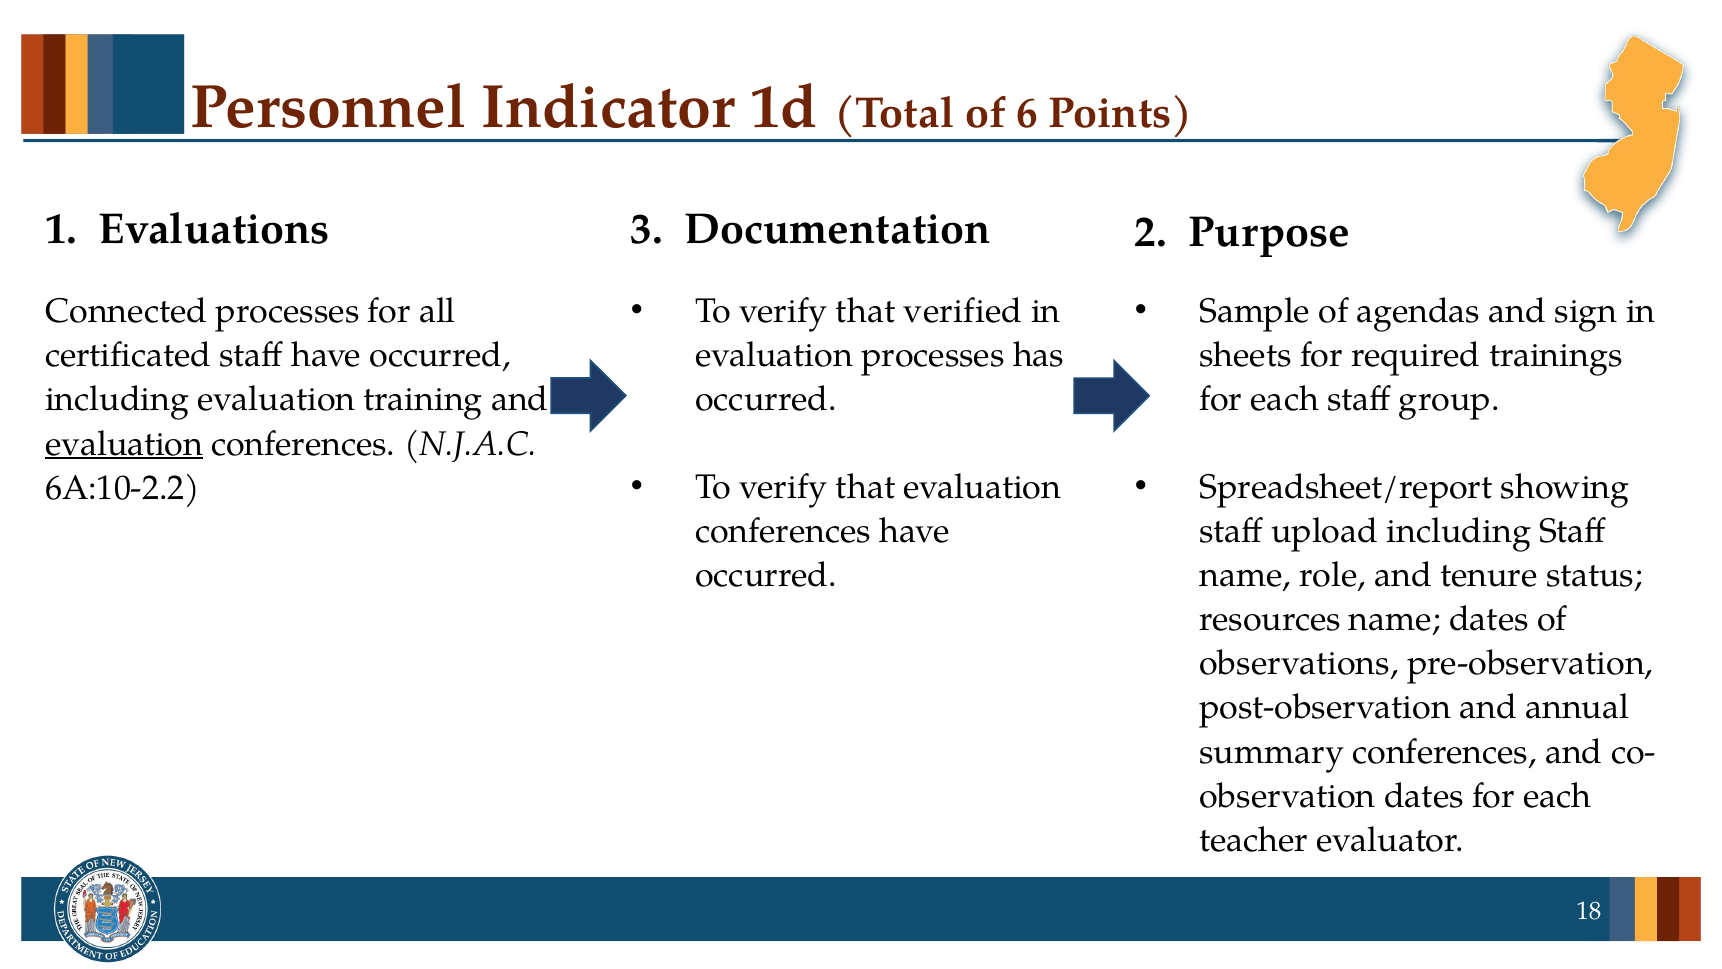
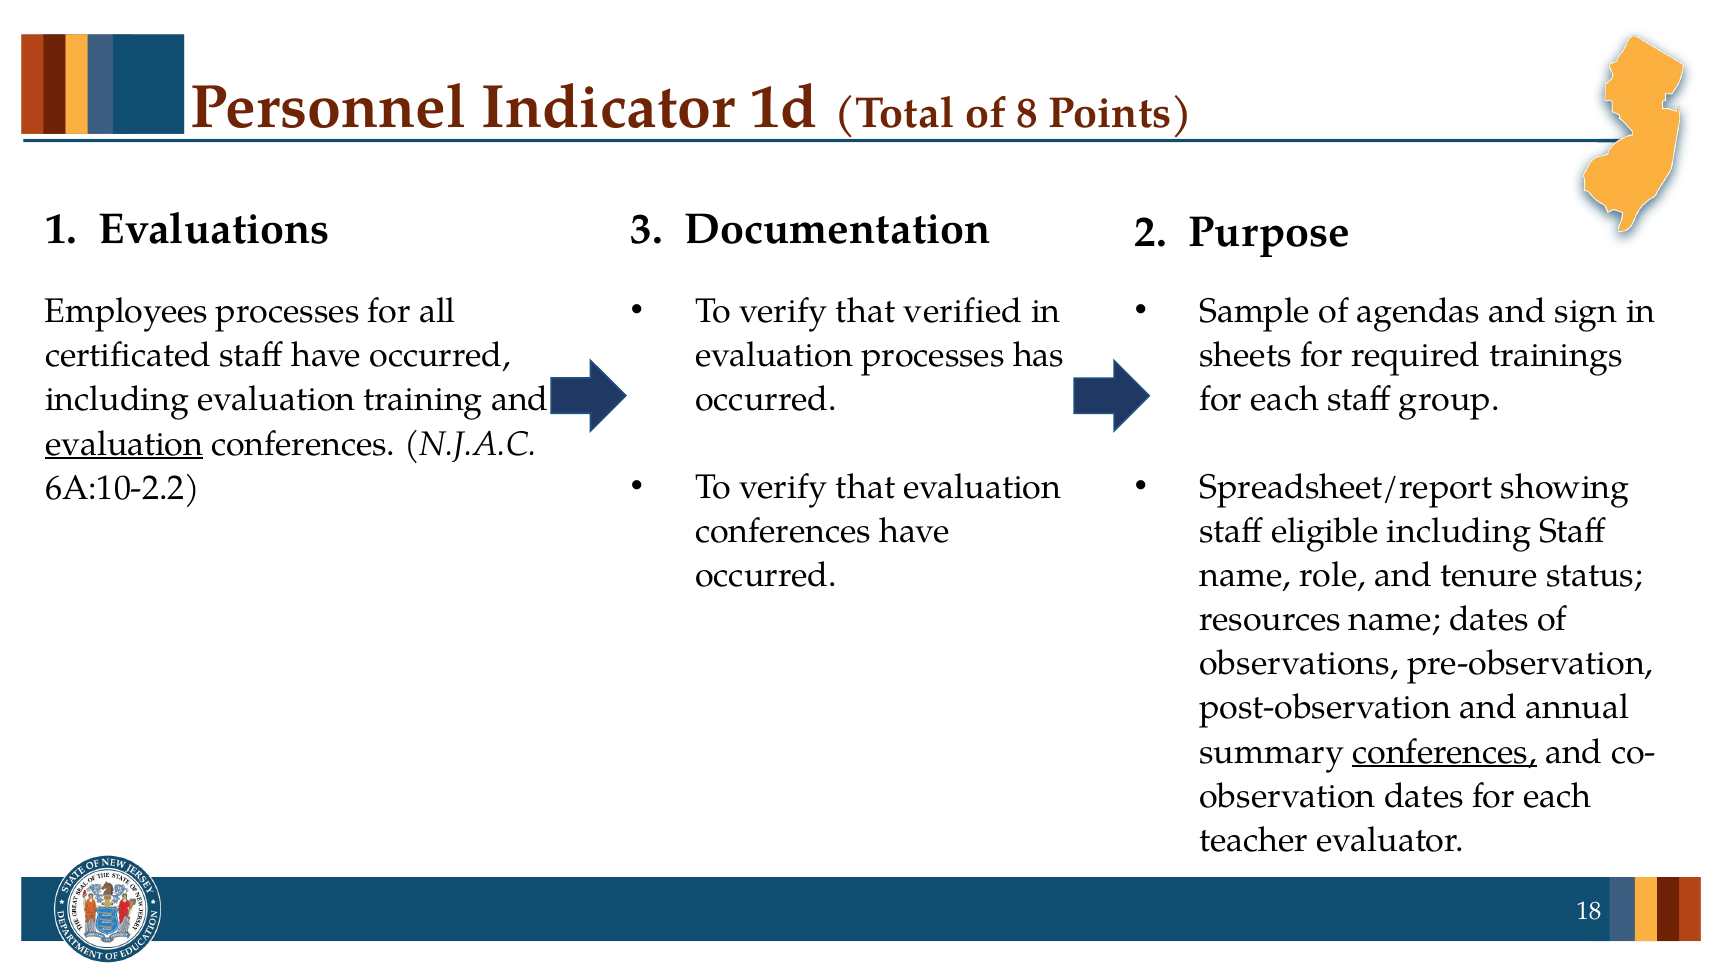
6: 6 -> 8 (1027, 114)
Connected: Connected -> Employees (127, 311)
upload: upload -> eligible (1325, 531)
conferences underline: none -> present (1445, 751)
